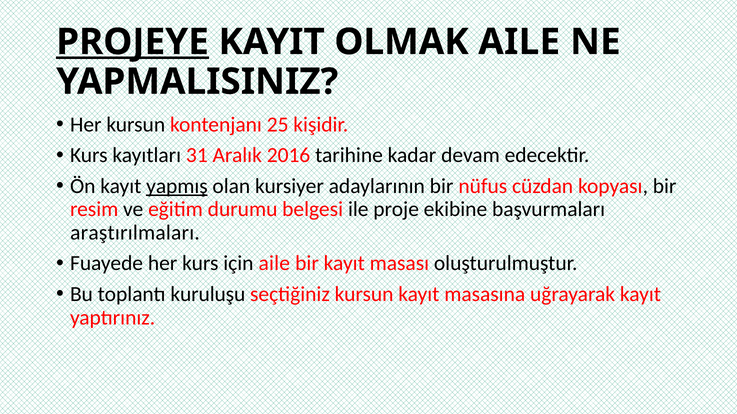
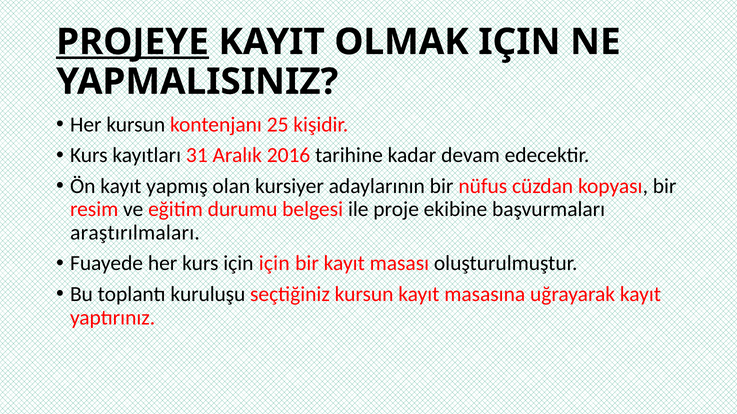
OLMAK AILE: AILE -> IÇIN (519, 42)
yapmış underline: present -> none (177, 186)
için aile: aile -> için (274, 264)
